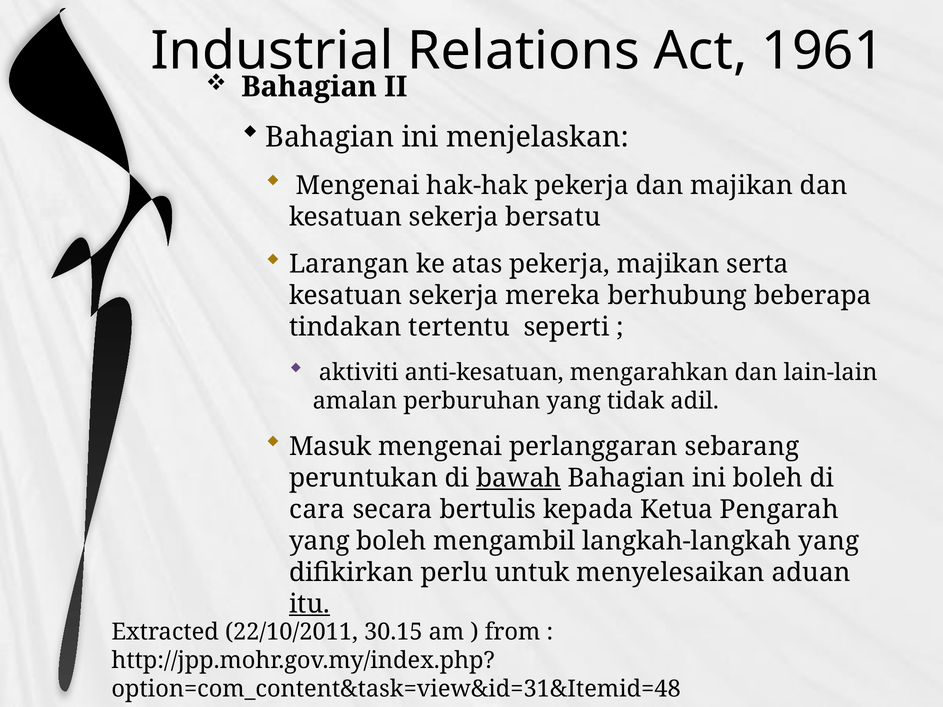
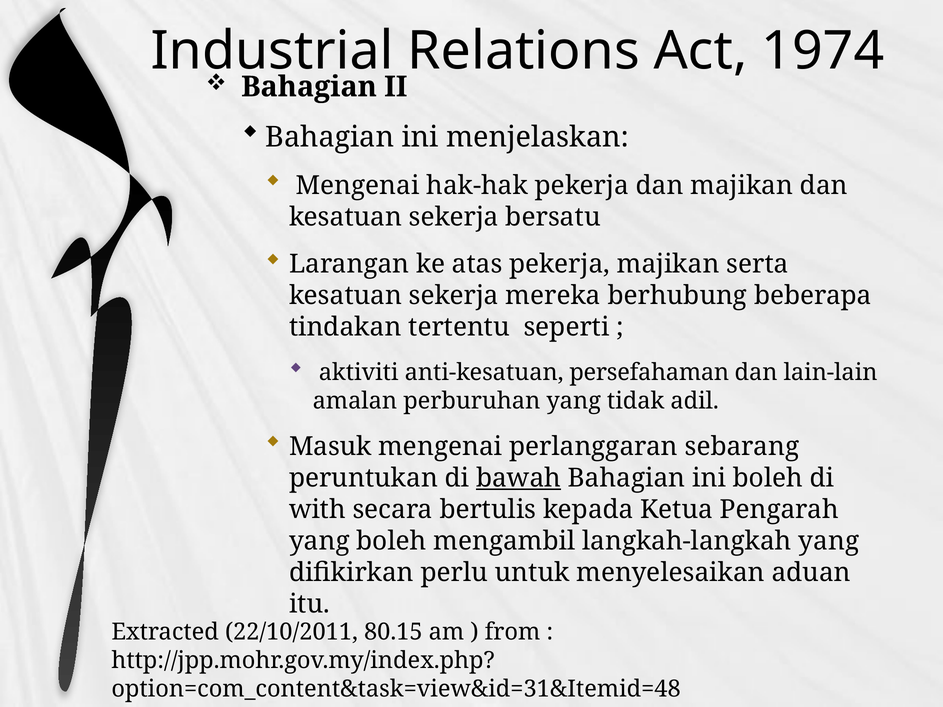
1961: 1961 -> 1974 (823, 51)
mengarahkan: mengarahkan -> persefahaman (649, 373)
cara: cara -> with (317, 510)
itu underline: present -> none (309, 604)
30.15: 30.15 -> 80.15 (393, 632)
